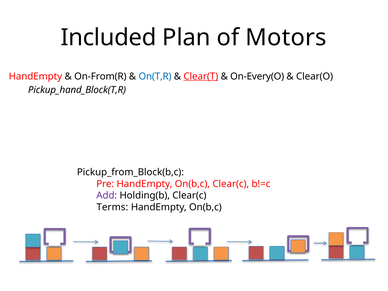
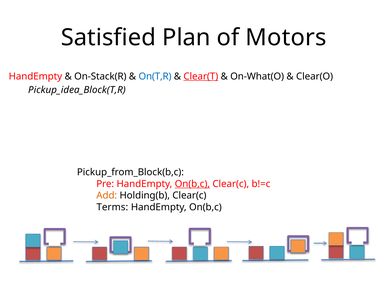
Included: Included -> Satisfied (108, 38)
On-From(R: On-From(R -> On-Stack(R (100, 76)
On-Every(O: On-Every(O -> On-What(O (257, 76)
Pickup_hand_Block(T,R: Pickup_hand_Block(T,R -> Pickup_idea_Block(T,R (77, 90)
On(b,c underline: none -> present (192, 184)
Add colour: purple -> orange (107, 195)
